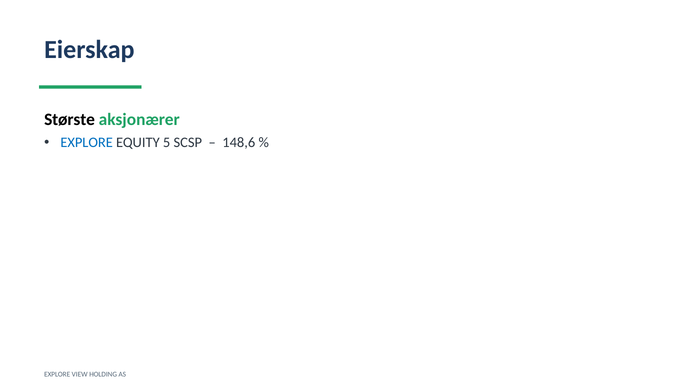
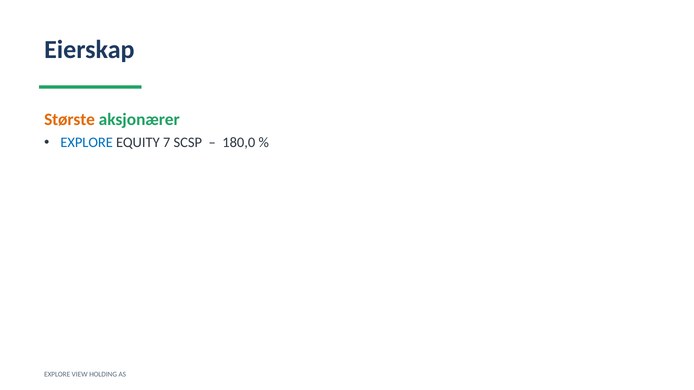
Største colour: black -> orange (70, 119)
5: 5 -> 7 (167, 143)
148,6: 148,6 -> 180,0 (239, 143)
